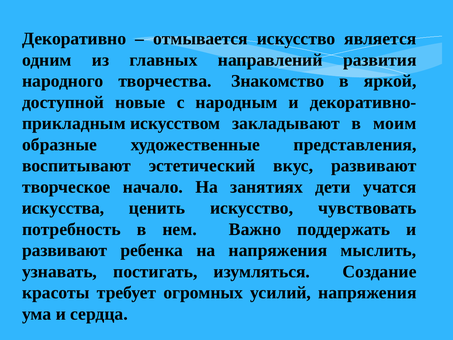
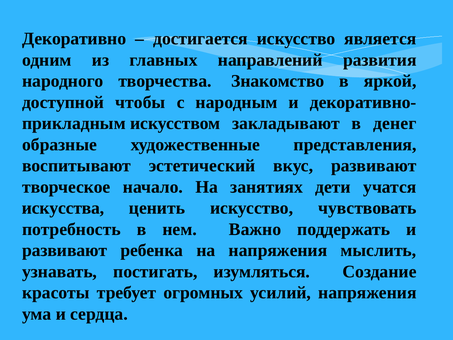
отмывается: отмывается -> достигается (200, 39)
новые: новые -> чтобы (140, 102)
моим: моим -> денег (395, 123)
